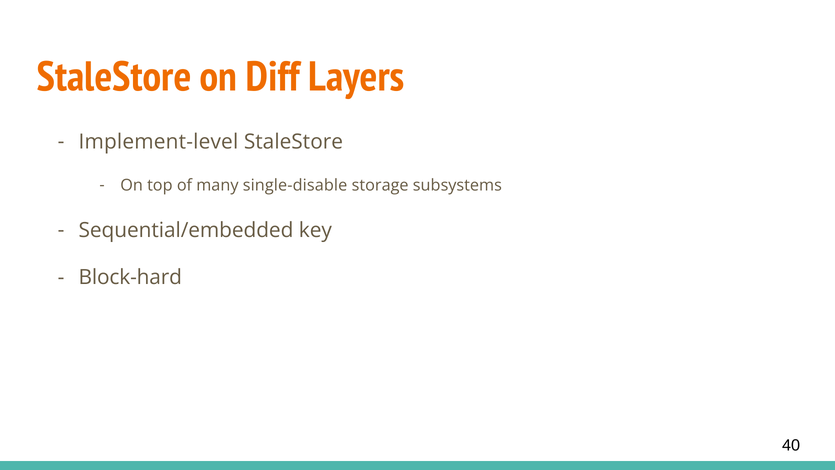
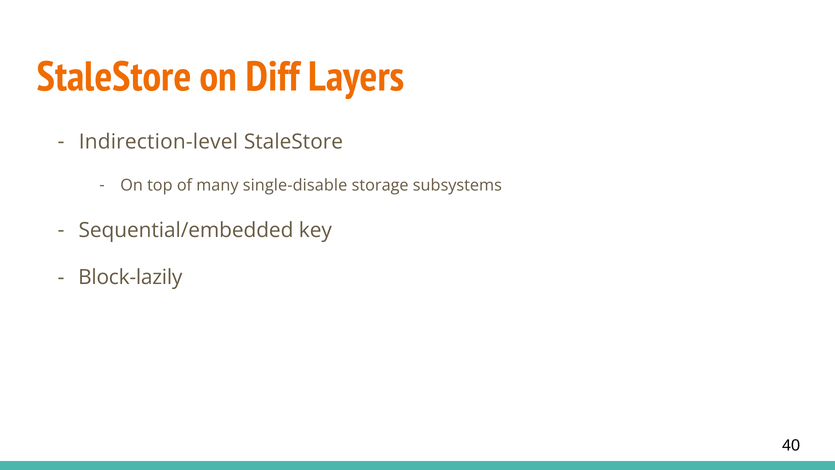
Implement-level: Implement-level -> Indirection-level (158, 142)
Block-hard: Block-hard -> Block-lazily (130, 277)
